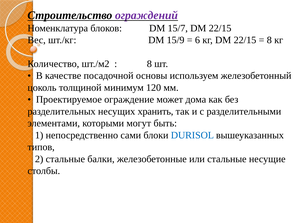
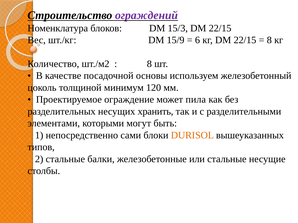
15/7: 15/7 -> 15/3 (178, 28)
дома: дома -> пила (196, 100)
DURISOL colour: blue -> orange (192, 135)
